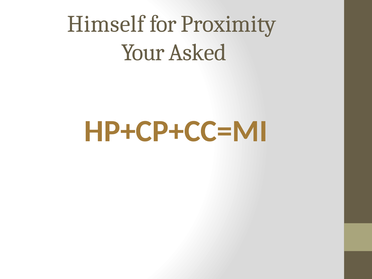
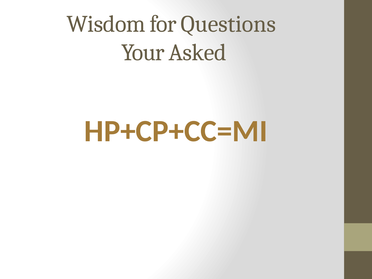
Himself: Himself -> Wisdom (106, 24)
Proximity: Proximity -> Questions (228, 24)
